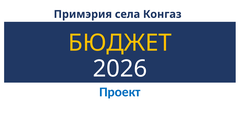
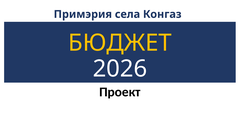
Проект colour: blue -> black (120, 92)
